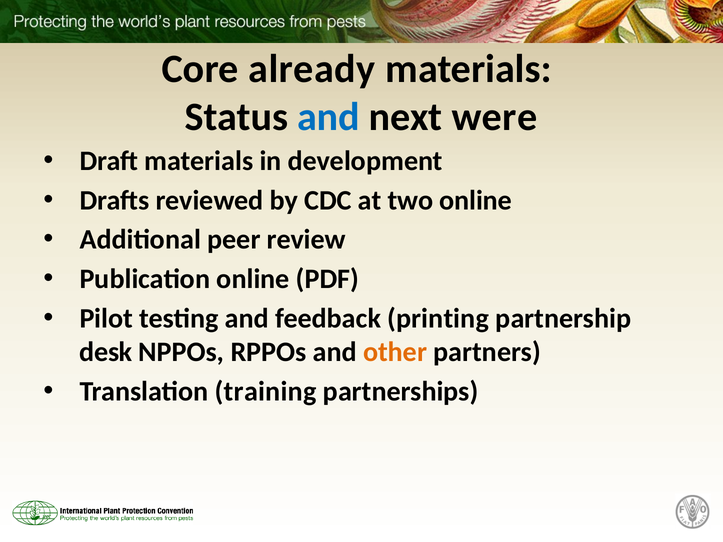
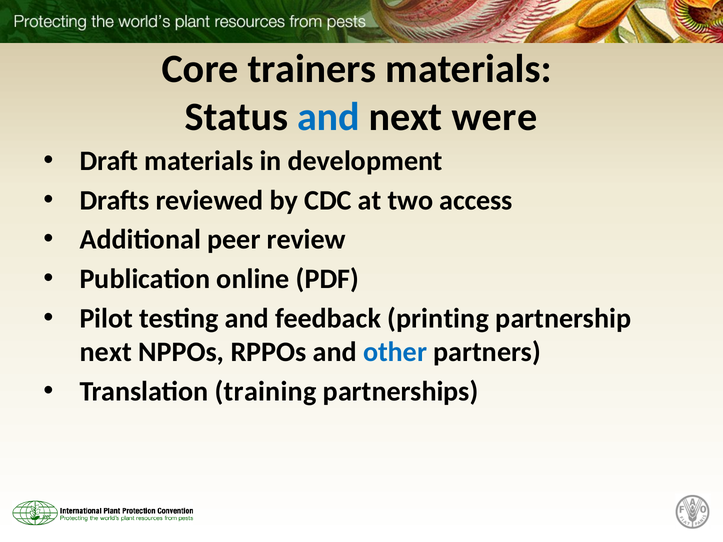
already: already -> trainers (312, 69)
two online: online -> access (476, 200)
desk: desk -> next (106, 352)
other colour: orange -> blue (395, 352)
